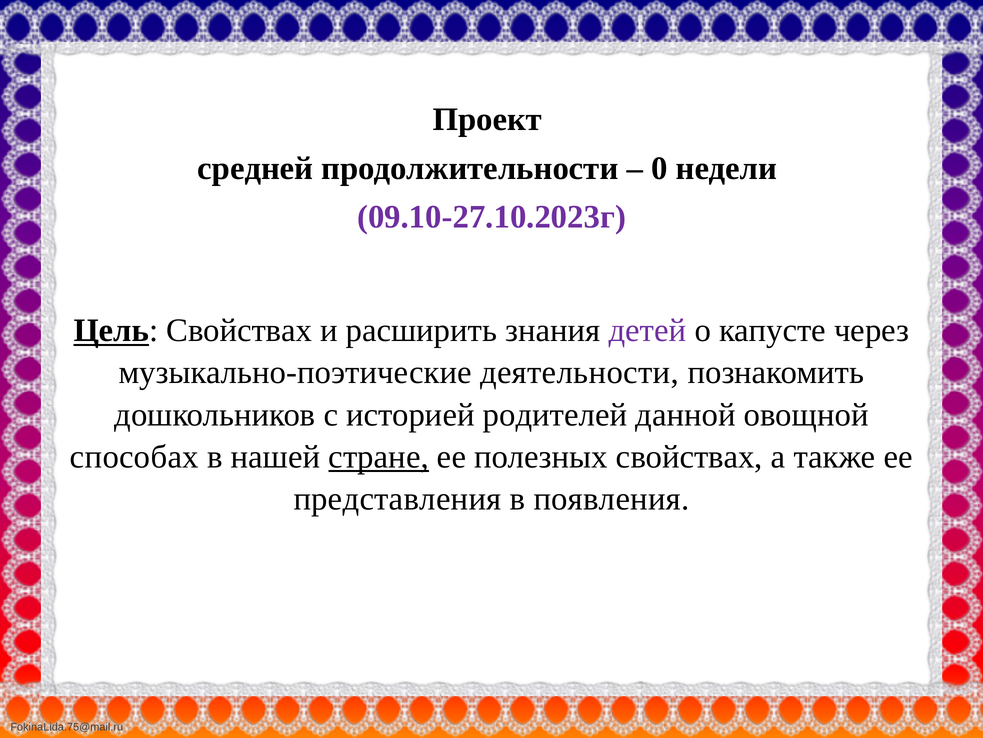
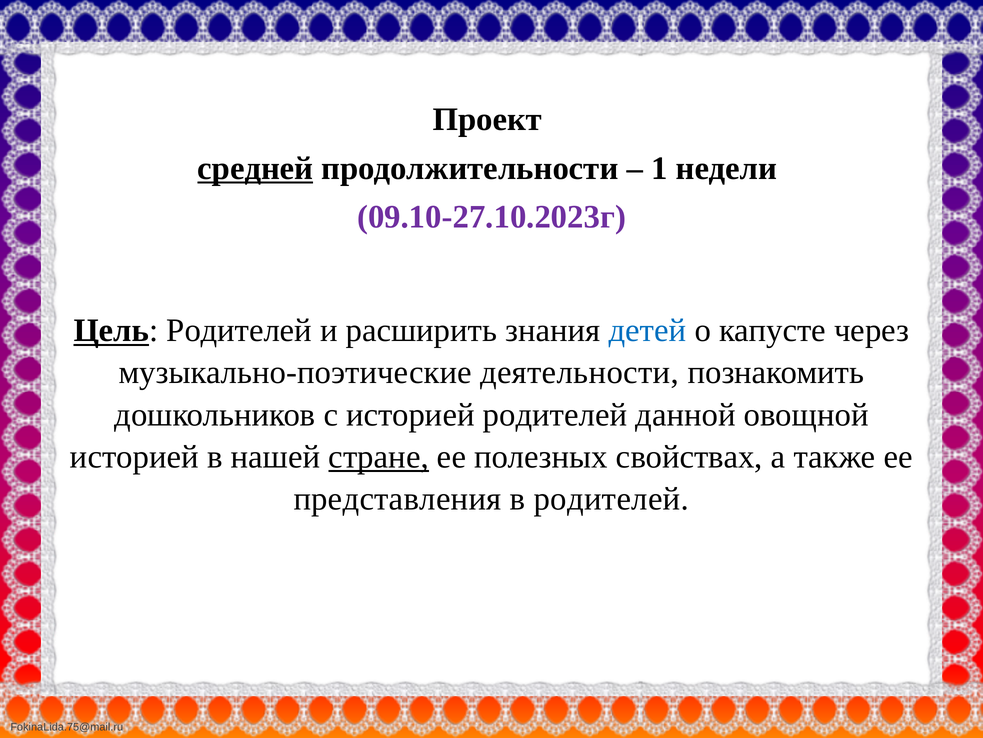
средней underline: none -> present (255, 168)
0: 0 -> 1 (659, 168)
Цель Свойствах: Свойствах -> Родителей (239, 330)
детей colour: purple -> blue (647, 330)
способах: способах -> историей (134, 456)
в появления: появления -> родителей (611, 498)
